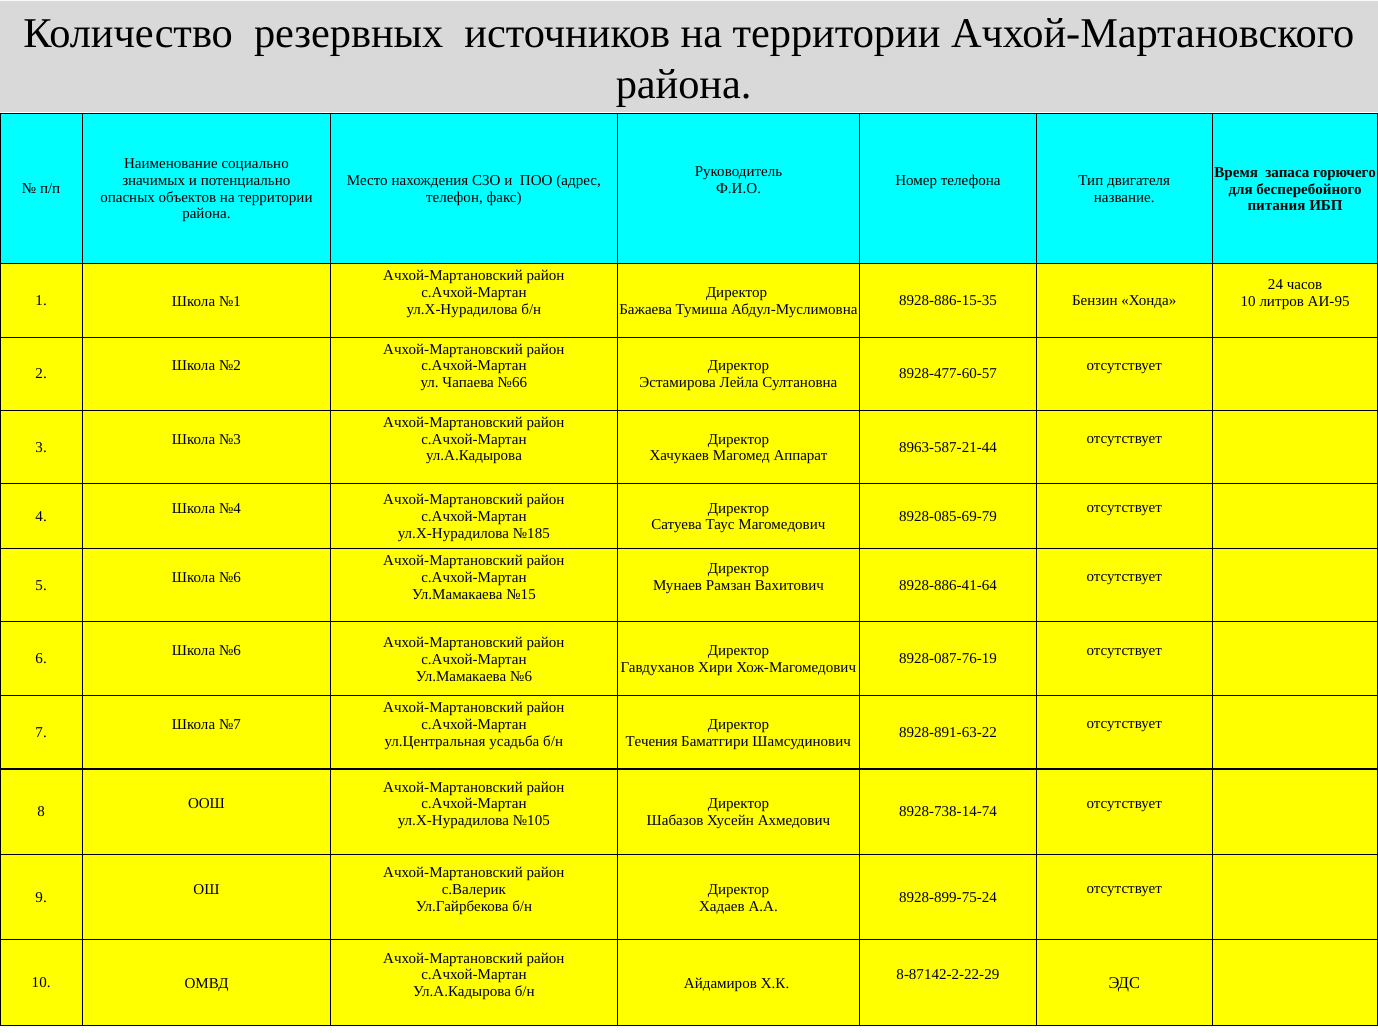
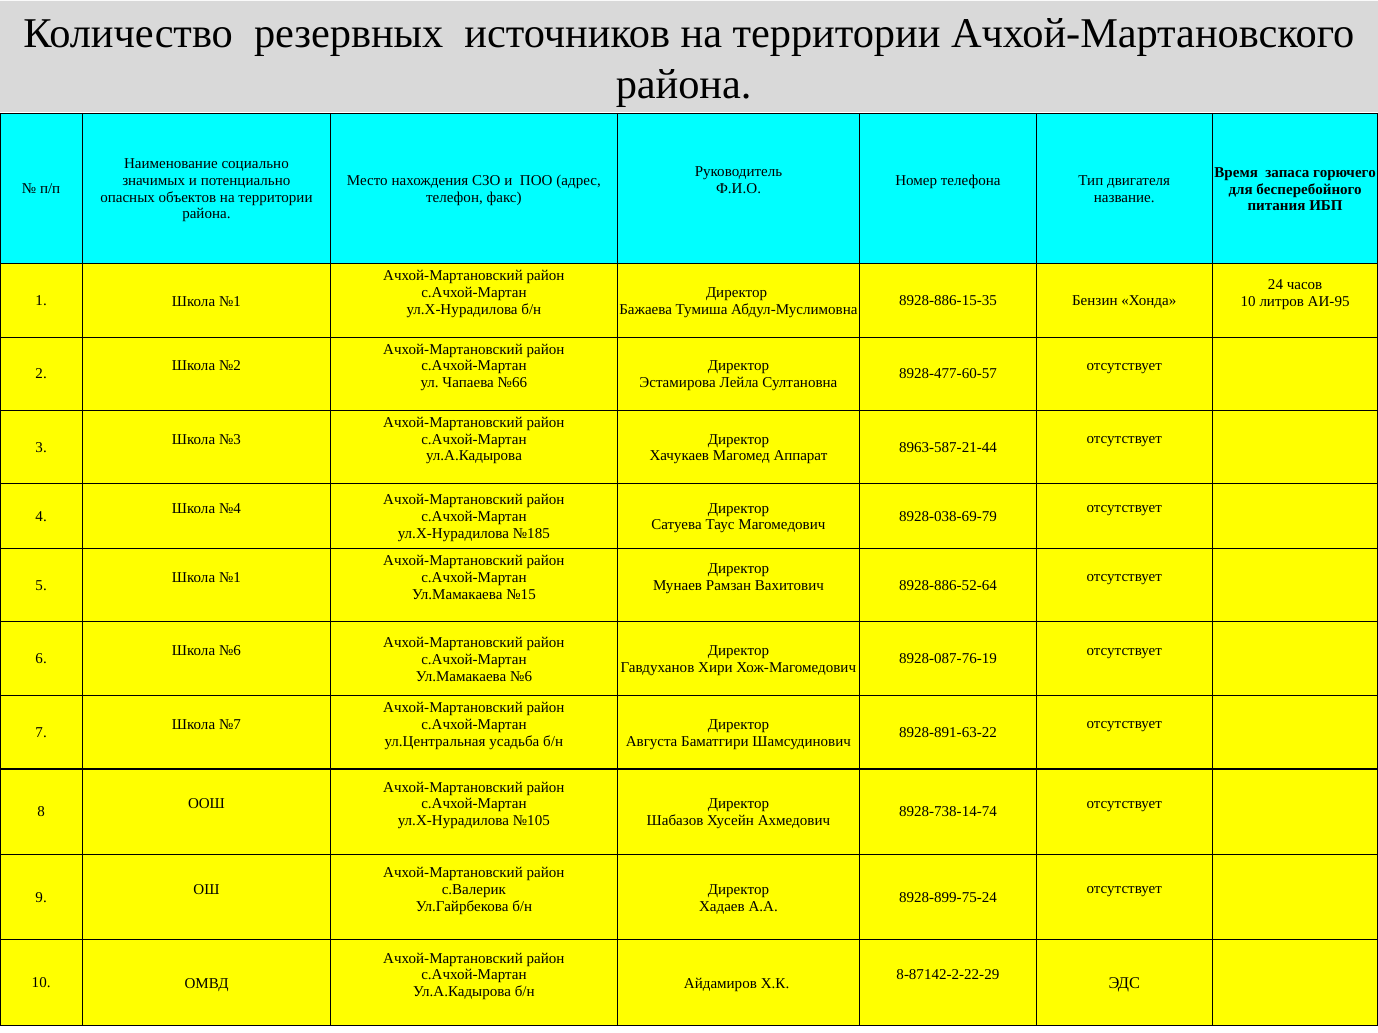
8928-085-69-79: 8928-085-69-79 -> 8928-038-69-79 (948, 516)
№6: №6 -> №1 (230, 578)
8928-886-41-64: 8928-886-41-64 -> 8928-886-52-64 (948, 586)
Течения: Течения -> Августа (652, 742)
